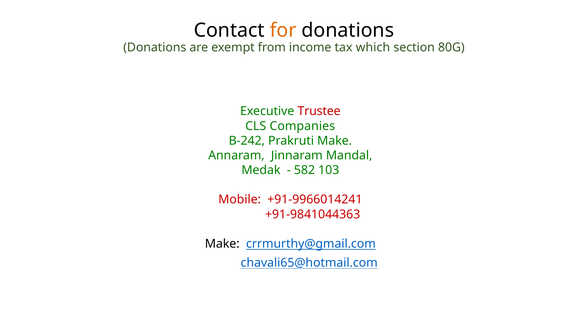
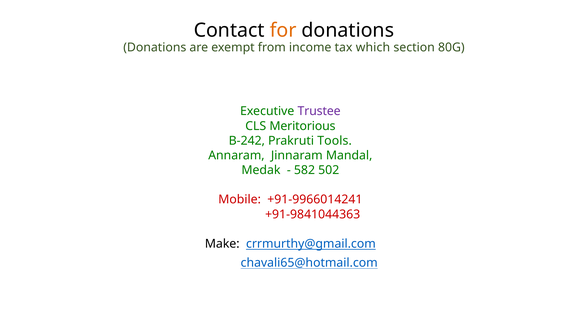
Trustee colour: red -> purple (319, 111)
Companies: Companies -> Meritorious (302, 126)
Prakruti Make: Make -> Tools (335, 141)
103: 103 -> 502 (329, 170)
